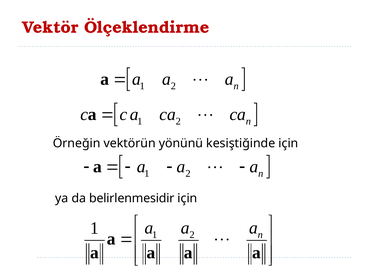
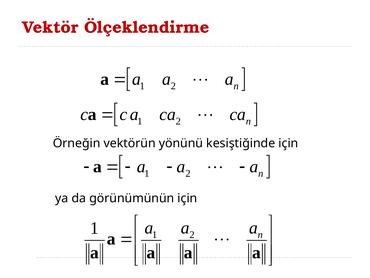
belirlenmesidir: belirlenmesidir -> görünümünün (132, 198)
